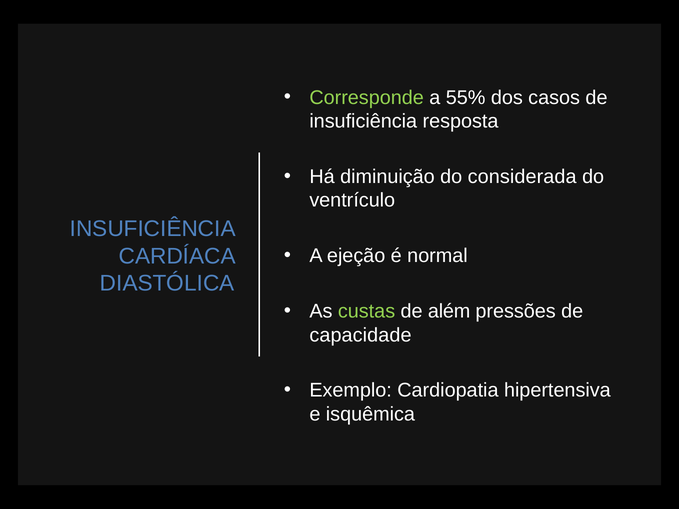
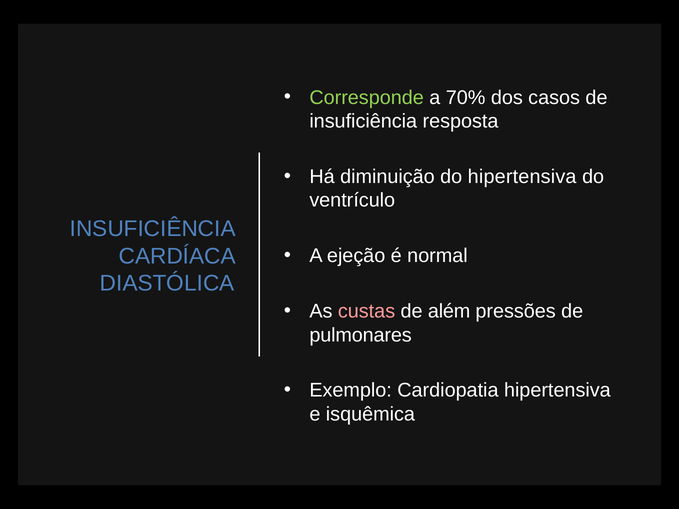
55%: 55% -> 70% (466, 98)
do considerada: considerada -> hipertensiva (522, 177)
custas colour: light green -> pink (367, 311)
capacidade: capacidade -> pulmonares (361, 335)
